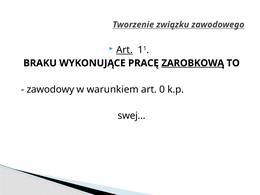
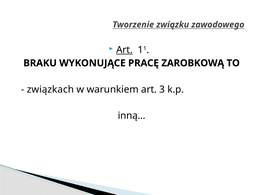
ZAROBKOWĄ underline: present -> none (193, 63)
zawodowy: zawodowy -> związkach (50, 89)
0: 0 -> 3 (162, 89)
swej…: swej… -> inną… (132, 116)
